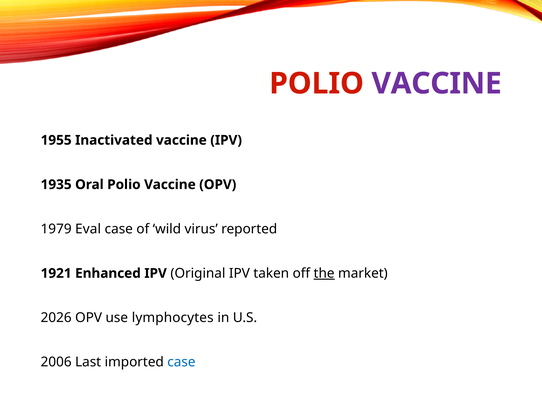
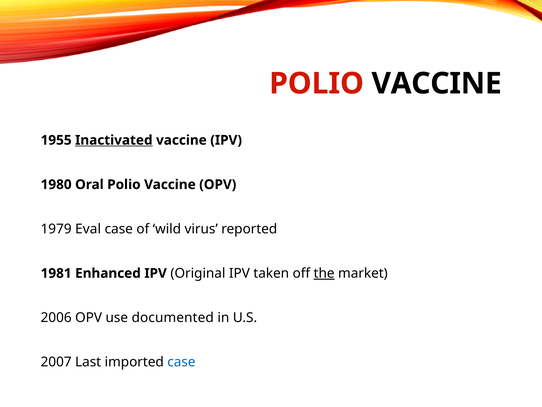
VACCINE colour: purple -> black (437, 83)
Inactivated underline: none -> present (114, 140)
1935: 1935 -> 1980 (56, 184)
1921: 1921 -> 1981 (56, 273)
2026: 2026 -> 2006 (56, 317)
lymphocytes: lymphocytes -> documented (173, 317)
2006: 2006 -> 2007 (56, 362)
